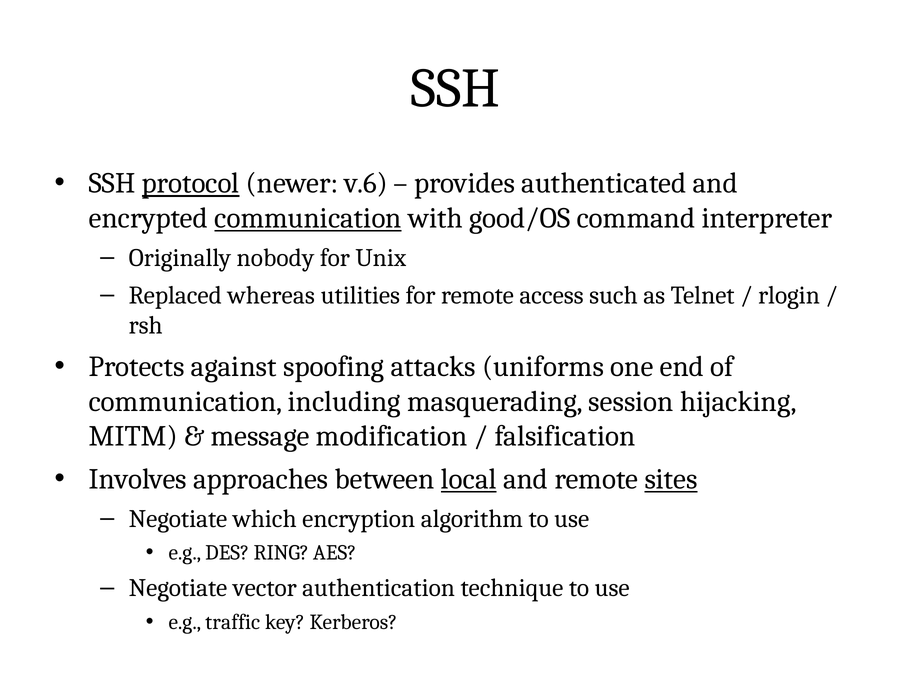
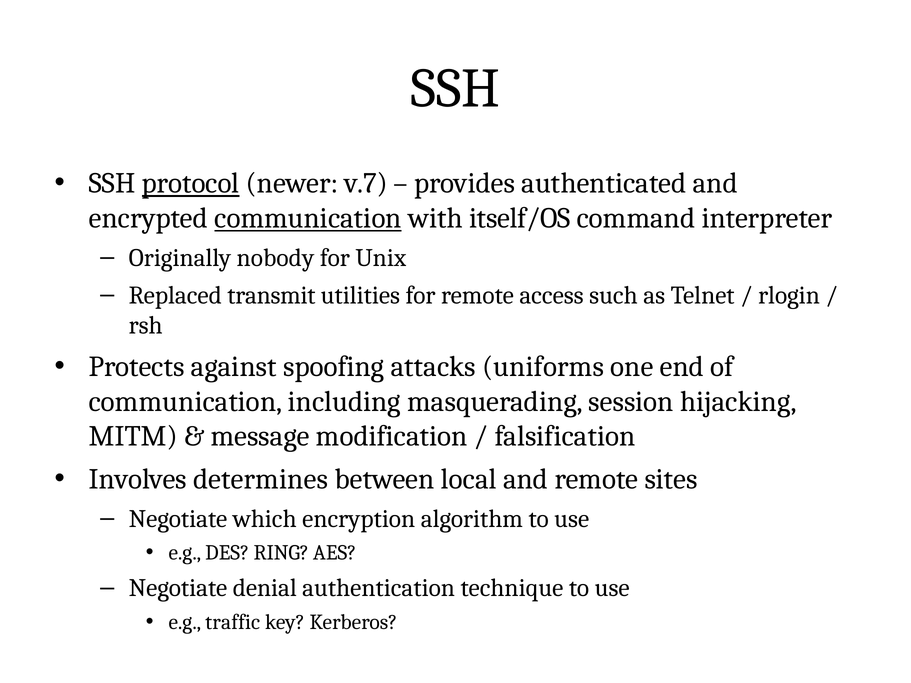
v.6: v.6 -> v.7 (366, 183)
good/OS: good/OS -> itself/OS (520, 218)
whereas: whereas -> transmit (271, 295)
approaches: approaches -> determines (261, 480)
local underline: present -> none (469, 480)
sites underline: present -> none (671, 480)
vector: vector -> denial (265, 588)
